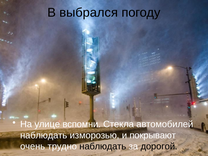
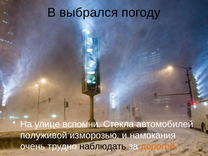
наблюдать: наблюдать -> полуживой (44, 135)
покрывают: покрывают -> намокания (153, 135)
дорогой colour: black -> orange (159, 146)
